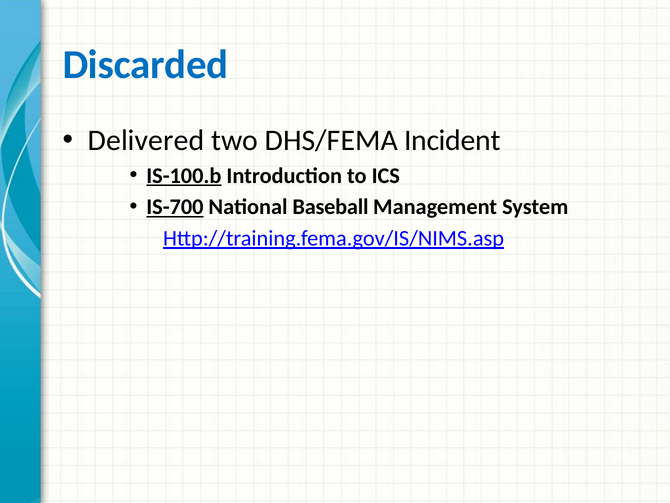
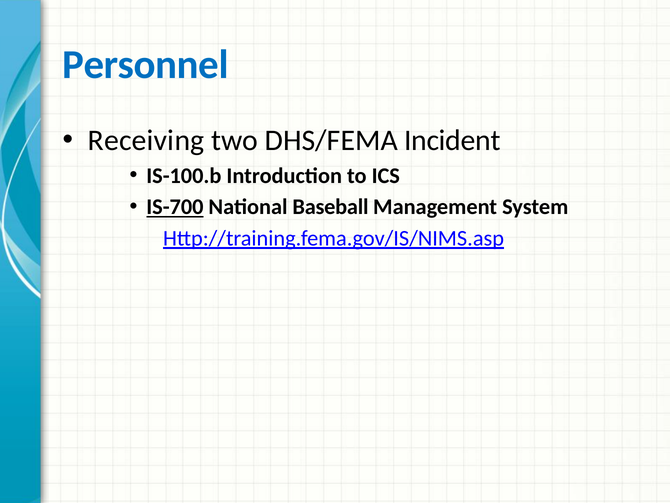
Discarded: Discarded -> Personnel (145, 64)
Delivered: Delivered -> Receiving (146, 140)
IS-100.b underline: present -> none (184, 176)
